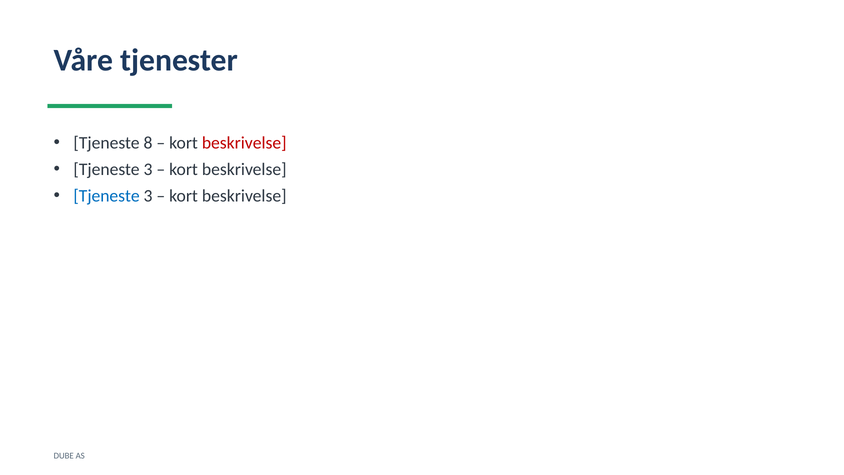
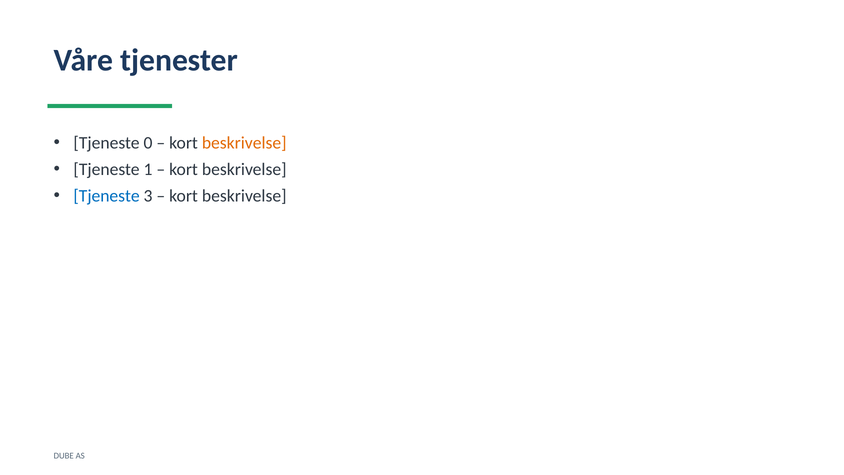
8: 8 -> 0 (148, 143)
beskrivelse colour: red -> orange (244, 143)
3: 3 -> 1 (148, 169)
